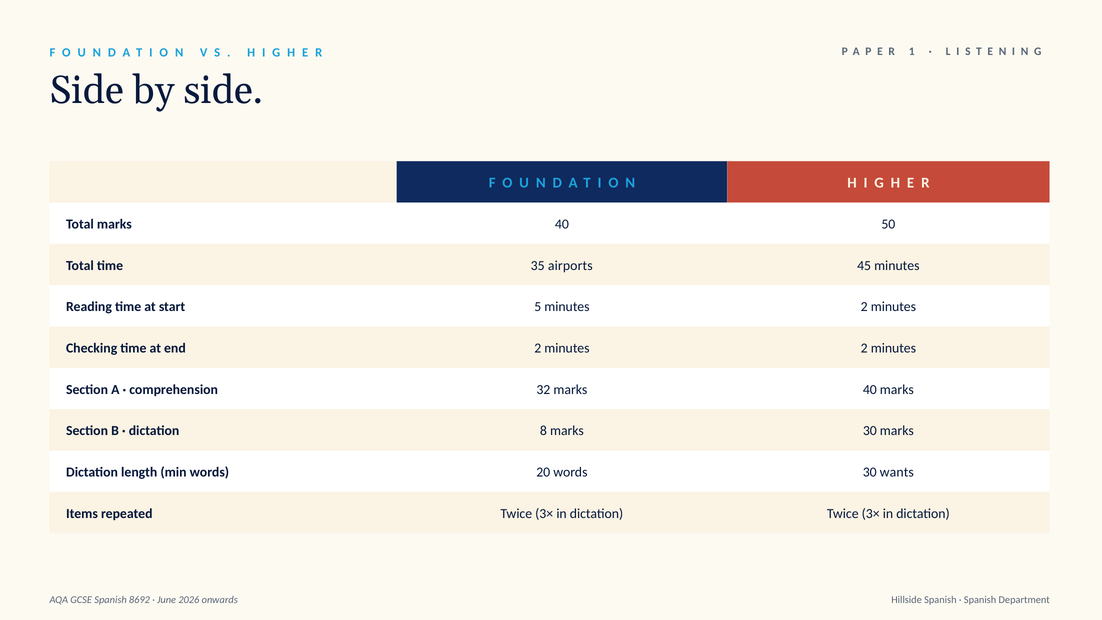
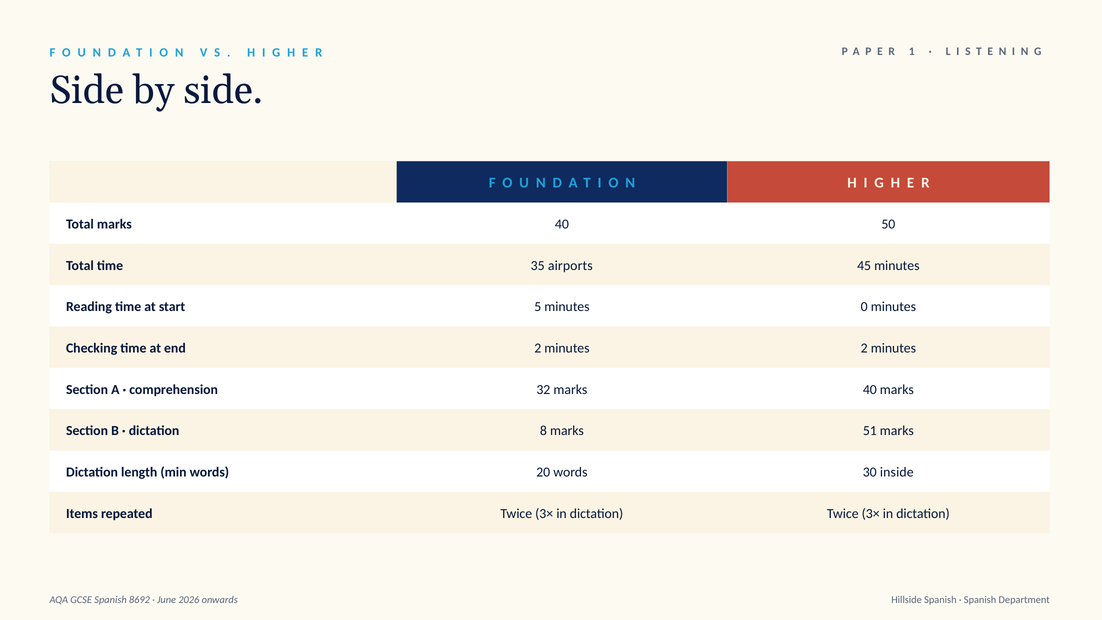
5 minutes 2: 2 -> 0 (864, 307)
marks 30: 30 -> 51 (870, 431)
wants: wants -> inside (897, 472)
